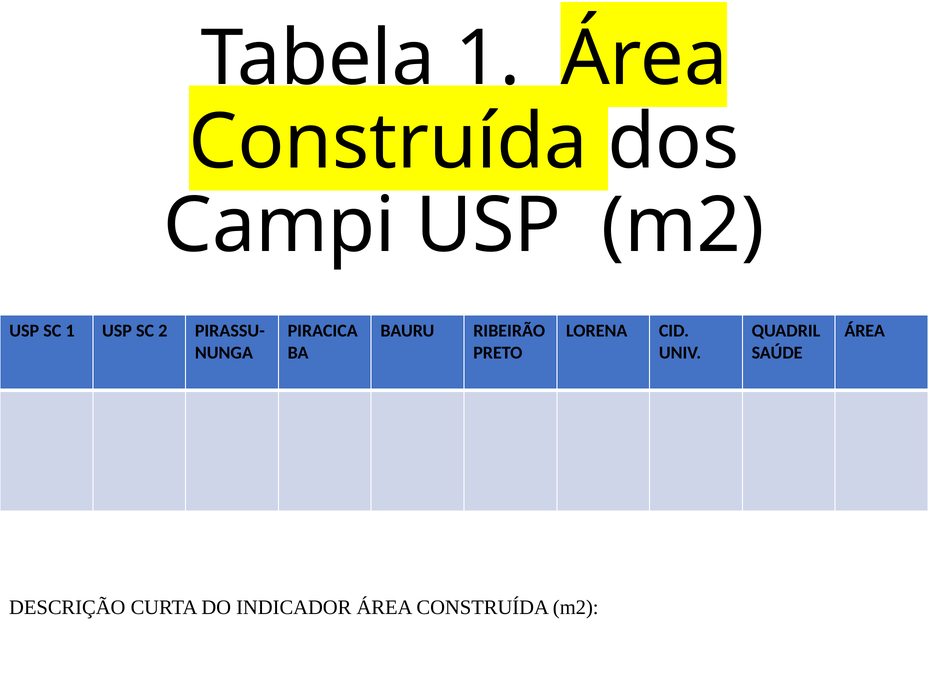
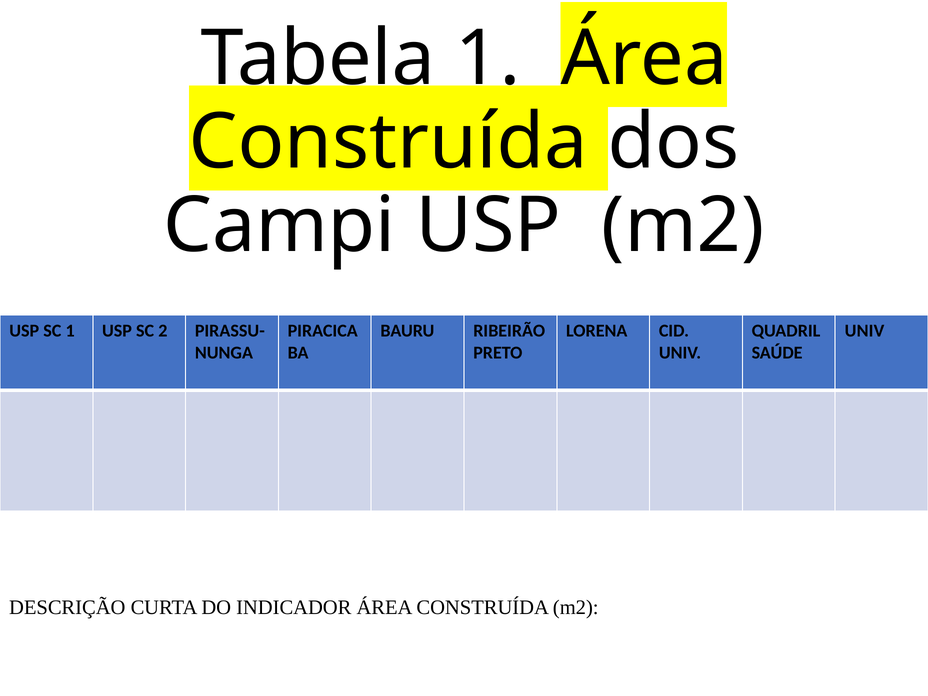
ÁREA: ÁREA -> UNIV (865, 331)
